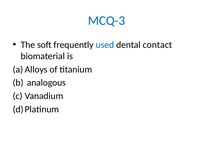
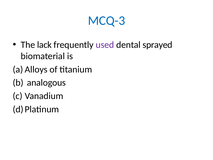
soft: soft -> lack (44, 45)
used colour: blue -> purple (105, 45)
contact: contact -> sprayed (158, 45)
